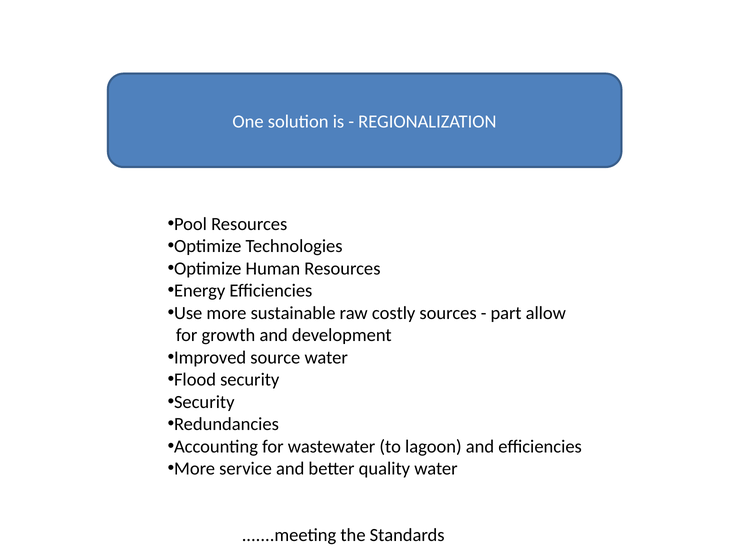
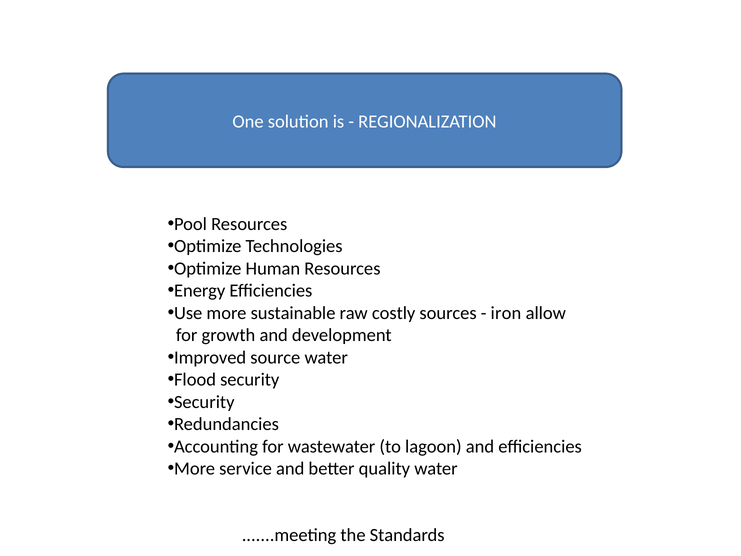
part: part -> iron (506, 313)
